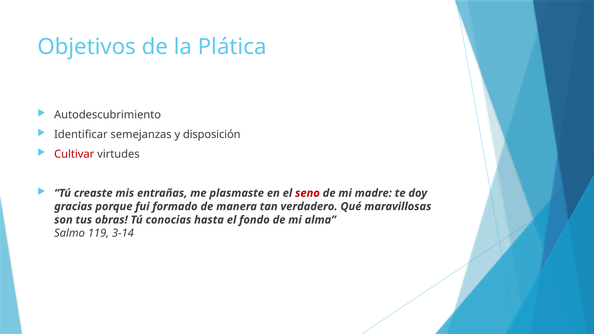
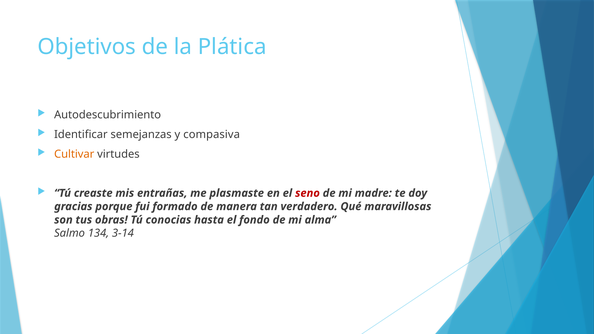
disposición: disposición -> compasiva (212, 135)
Cultivar colour: red -> orange (74, 154)
119: 119 -> 134 (98, 233)
